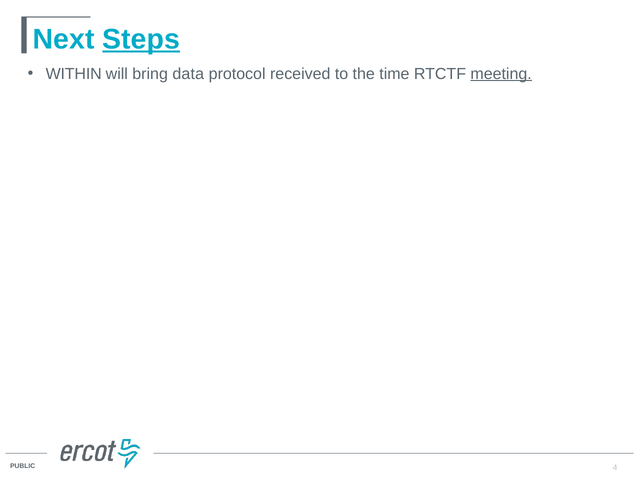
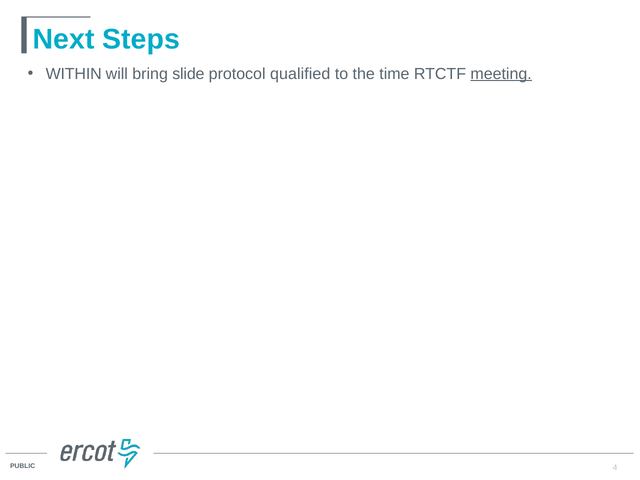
Steps underline: present -> none (141, 39)
data: data -> slide (188, 74)
received: received -> qualified (300, 74)
